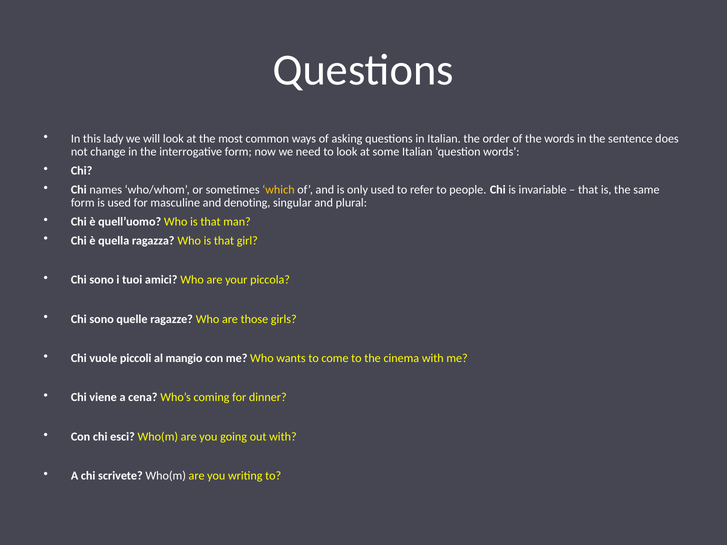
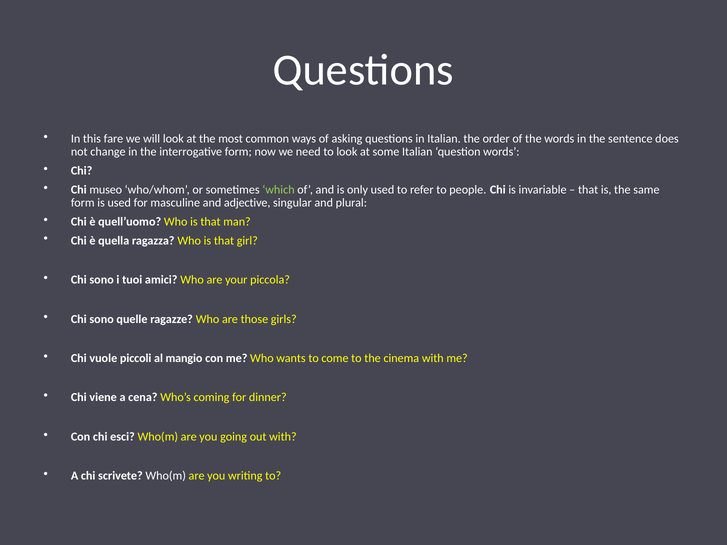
lady: lady -> fare (113, 139)
names: names -> museo (106, 190)
which colour: yellow -> light green (278, 190)
denoting: denoting -> adjective (247, 203)
